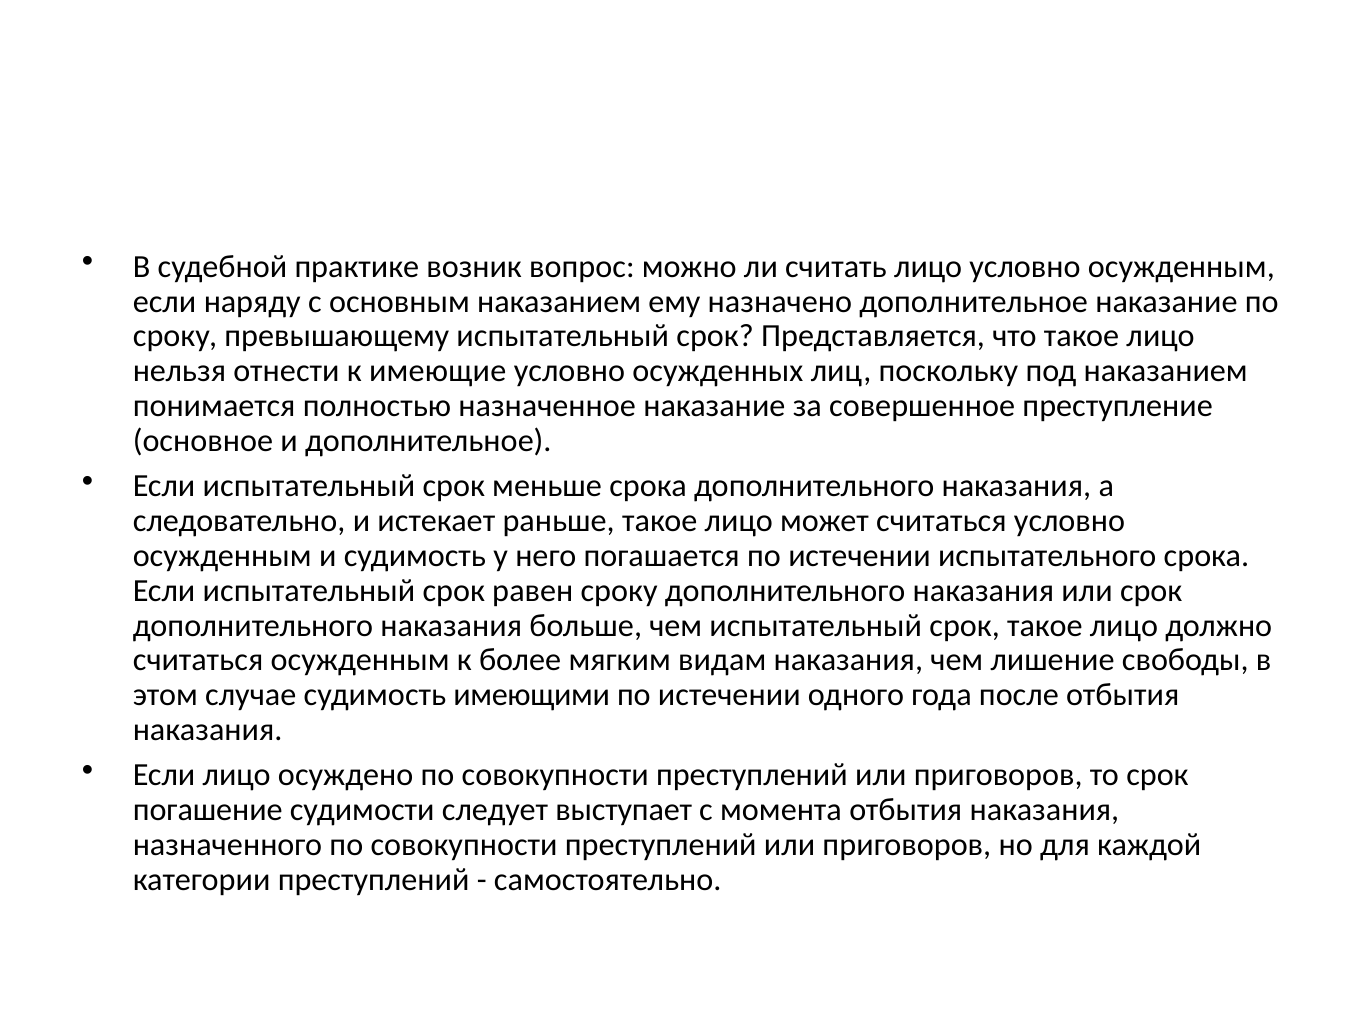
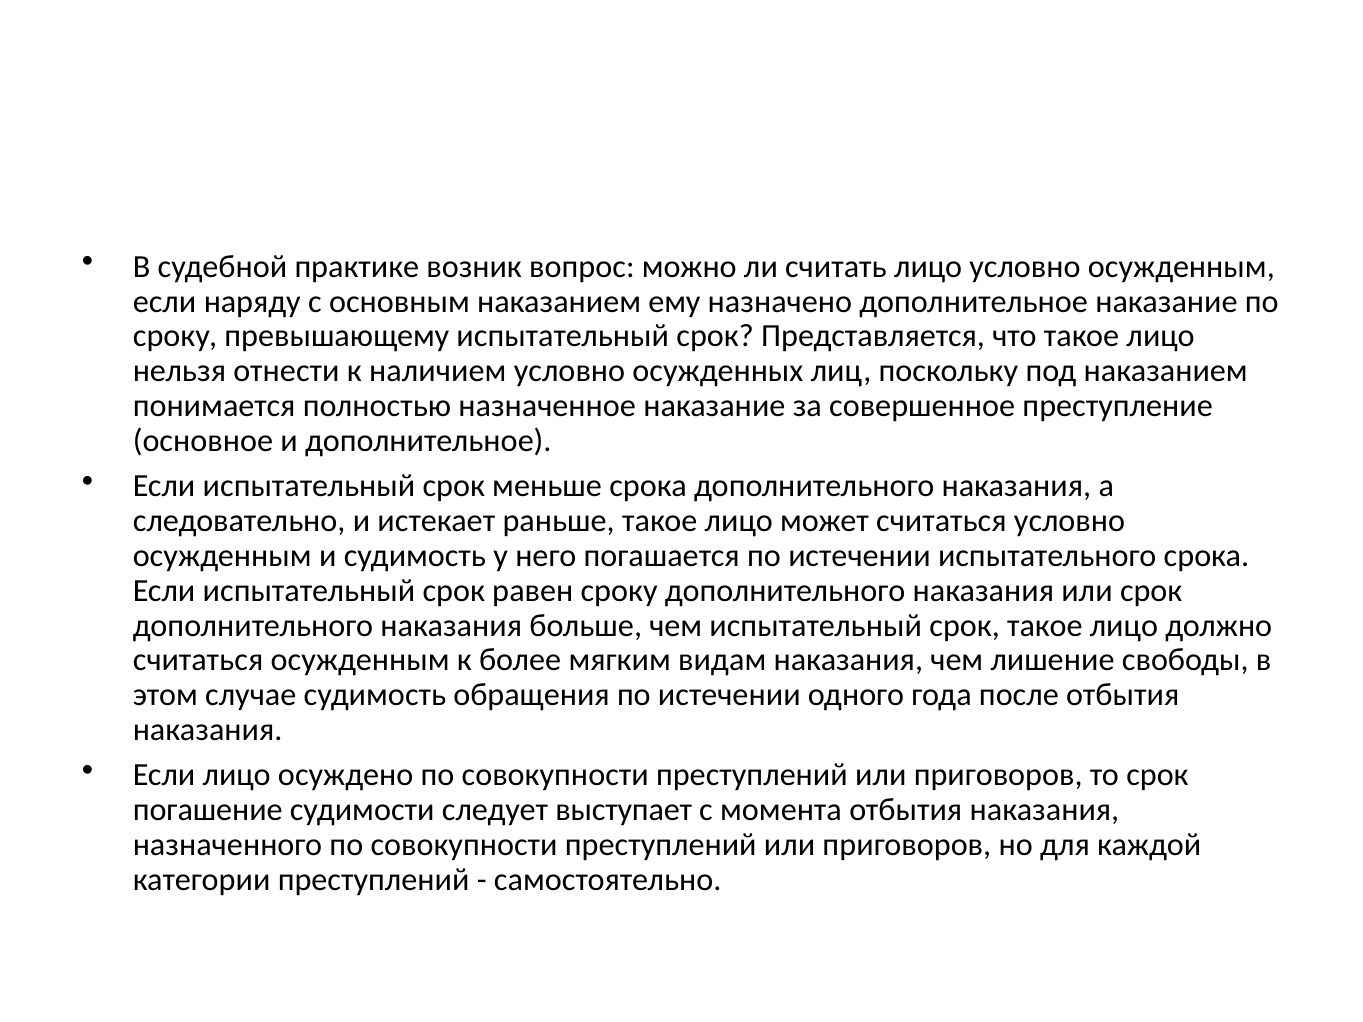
имеющие: имеющие -> наличием (438, 371)
имеющими: имеющими -> обращения (532, 695)
